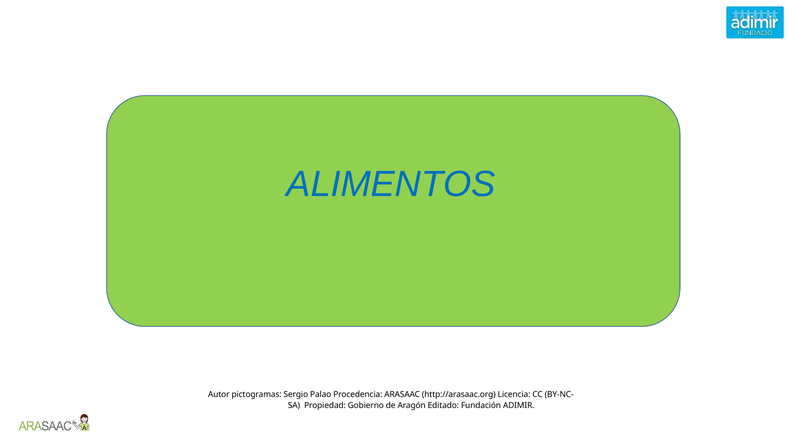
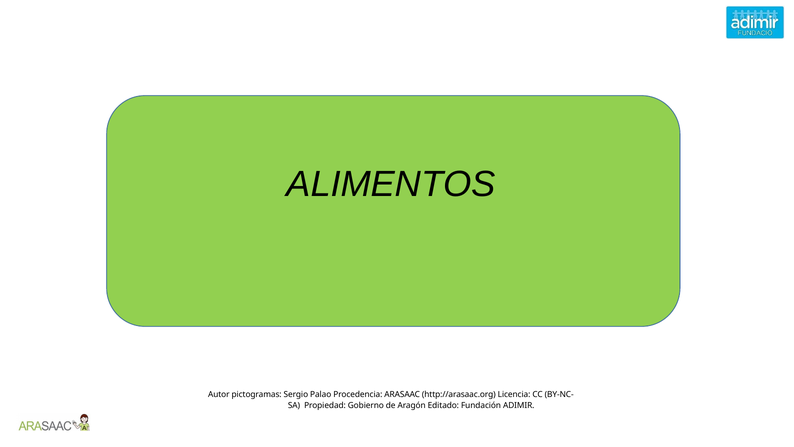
ALIMENTOS colour: blue -> black (391, 184)
